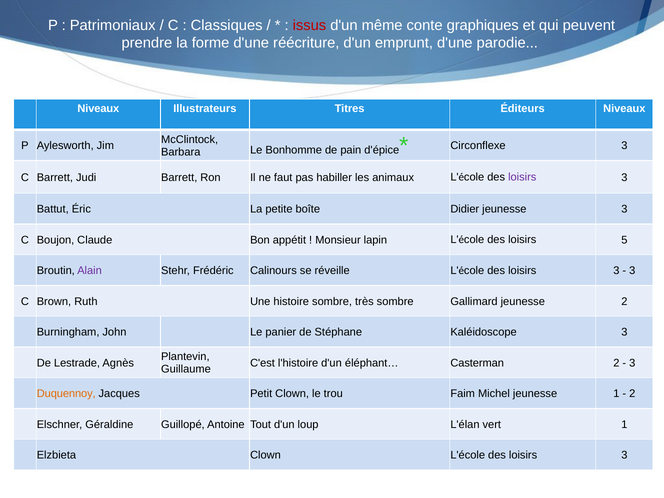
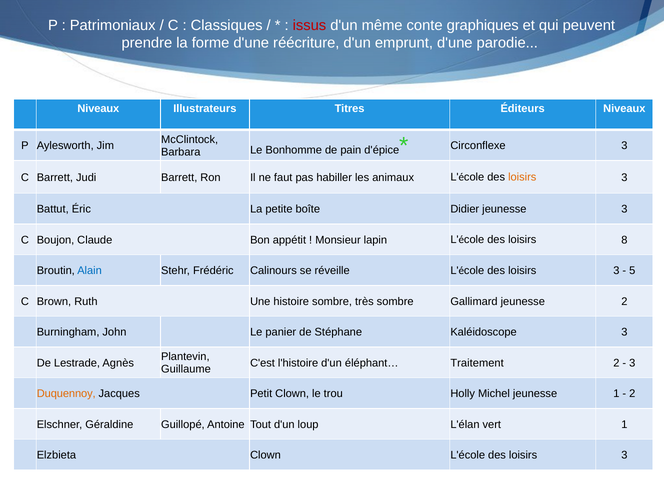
loisirs colour: purple -> orange (522, 177)
5: 5 -> 8 (624, 240)
Alain colour: purple -> blue (90, 271)
3: 3 -> 5 (632, 271)
Casterman: Casterman -> Traitement (477, 363)
Faim: Faim -> Holly (463, 394)
